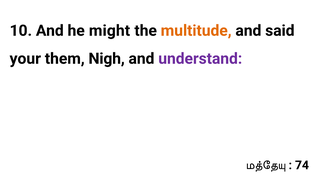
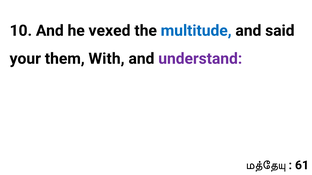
might: might -> vexed (110, 31)
multitude colour: orange -> blue (196, 31)
Nigh: Nigh -> With (107, 59)
74: 74 -> 61 (302, 166)
